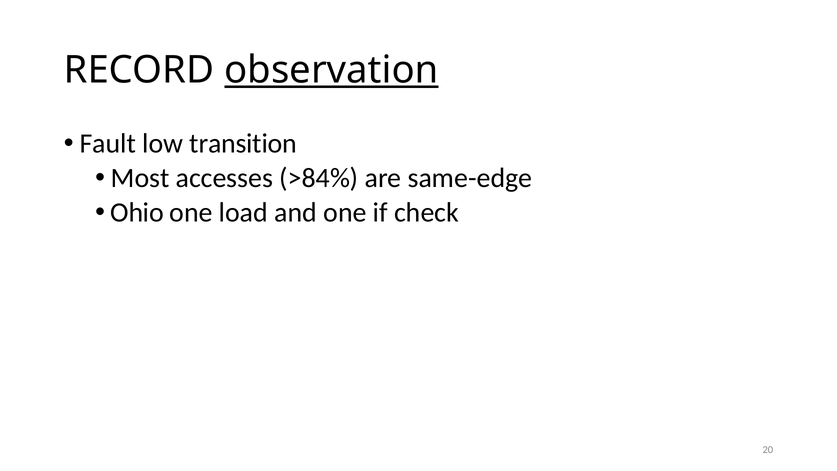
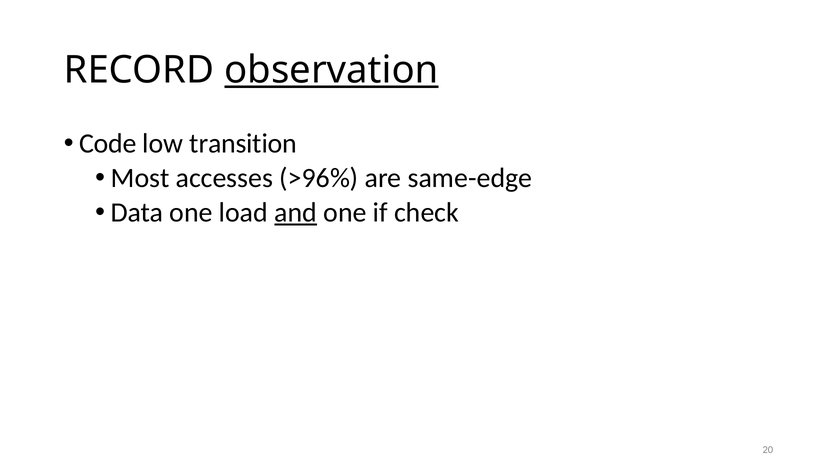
Fault: Fault -> Code (108, 143)
>84%: >84% -> >96% (319, 178)
Ohio: Ohio -> Data (137, 212)
and underline: none -> present (296, 212)
